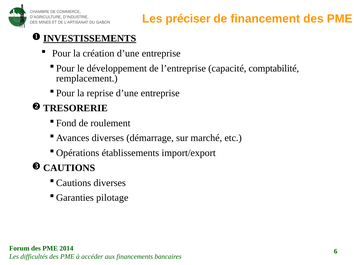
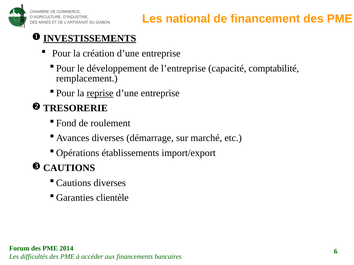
préciser: préciser -> national (188, 19)
reprise underline: none -> present (100, 93)
pilotage: pilotage -> clientèle (112, 198)
